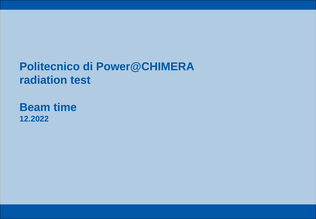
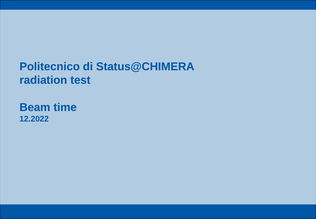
Power@CHIMERA: Power@CHIMERA -> Status@CHIMERA (145, 66)
